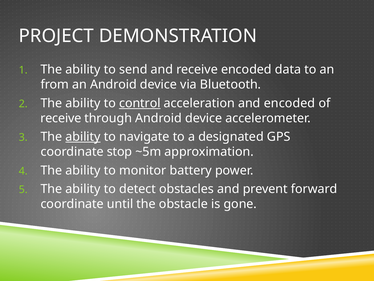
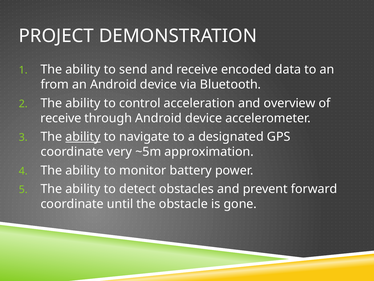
control underline: present -> none (140, 103)
and encoded: encoded -> overview (290, 103)
stop: stop -> very (119, 152)
